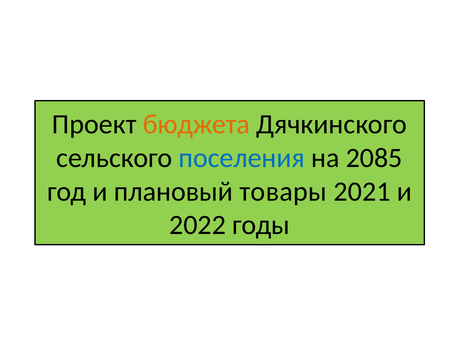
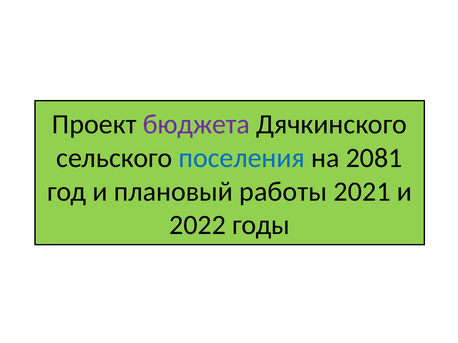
бюджета colour: orange -> purple (196, 125)
2085: 2085 -> 2081 (374, 158)
товары: товары -> работы (283, 192)
